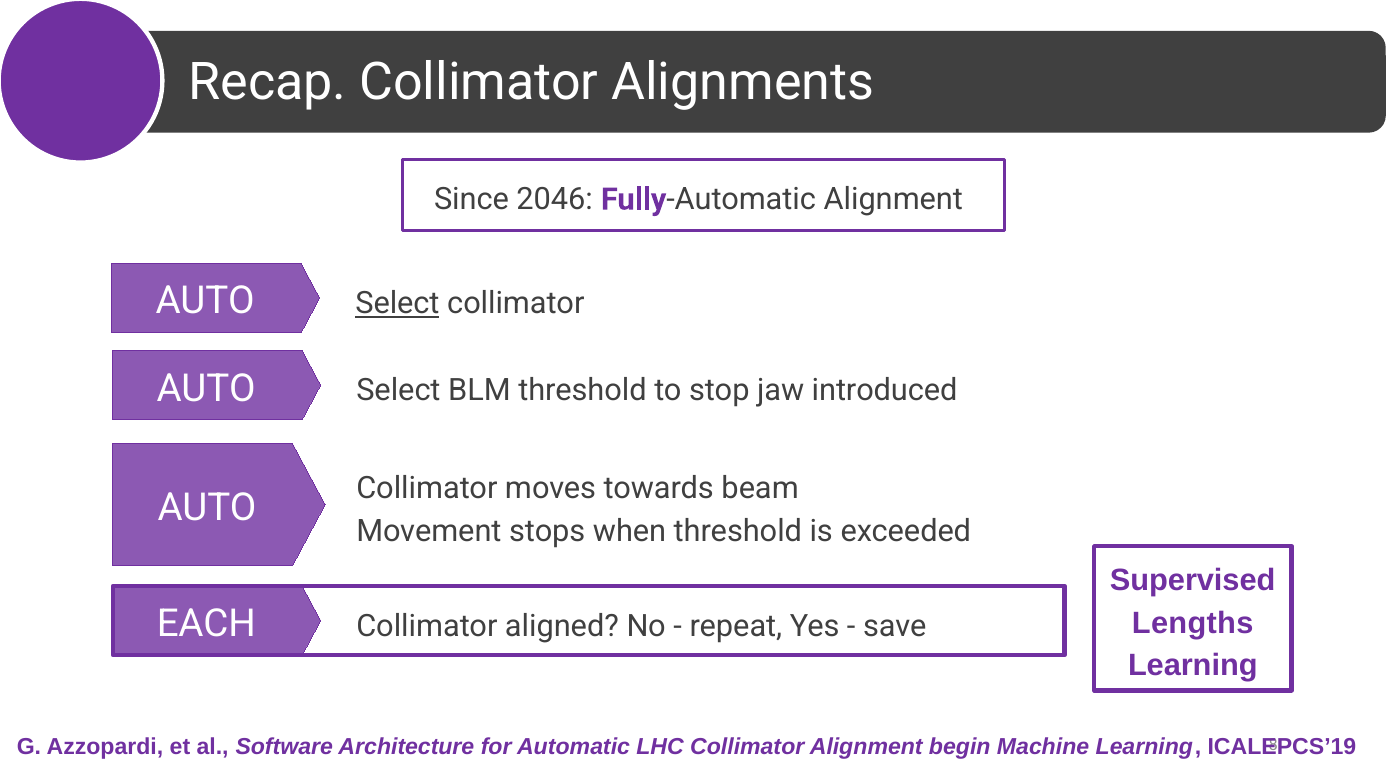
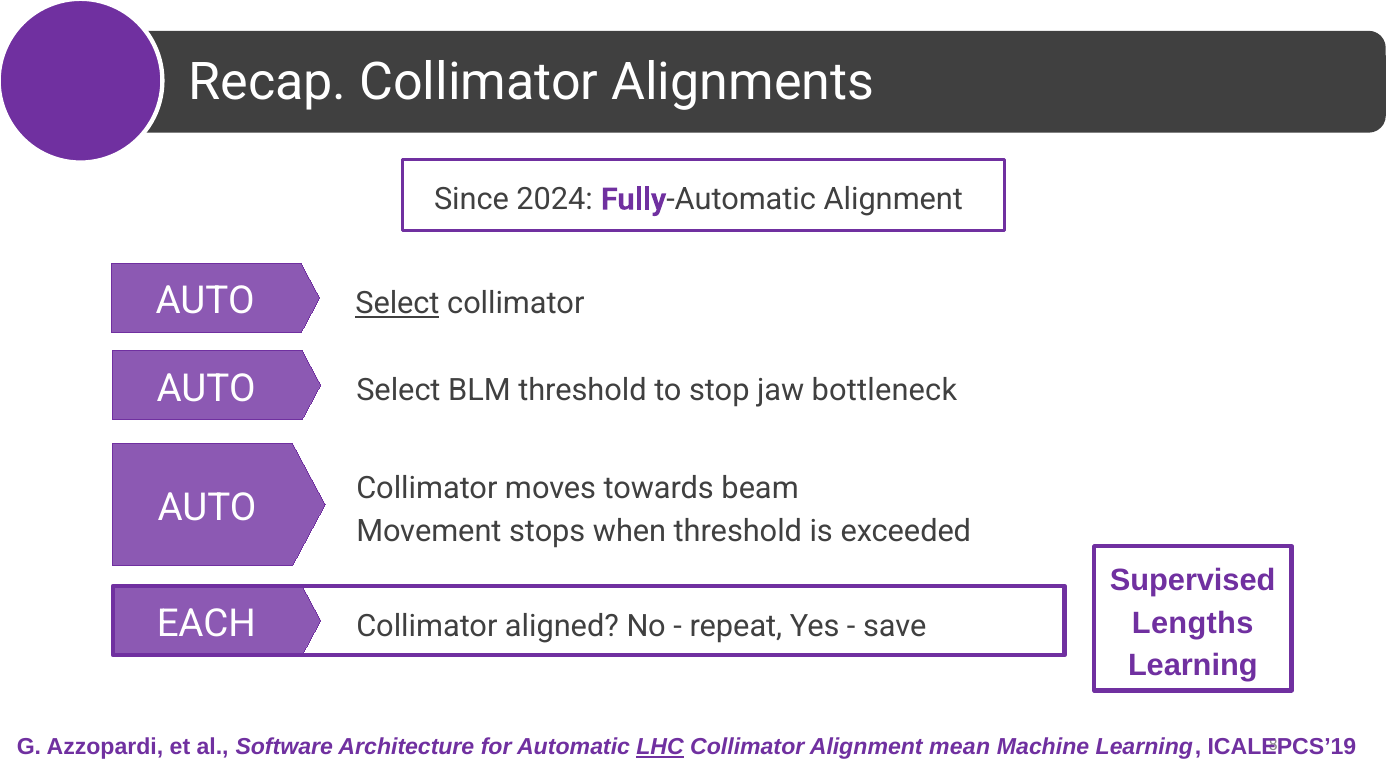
2046: 2046 -> 2024 (555, 199)
introduced: introduced -> bottleneck (884, 391)
LHC underline: none -> present (660, 747)
begin: begin -> mean (960, 747)
